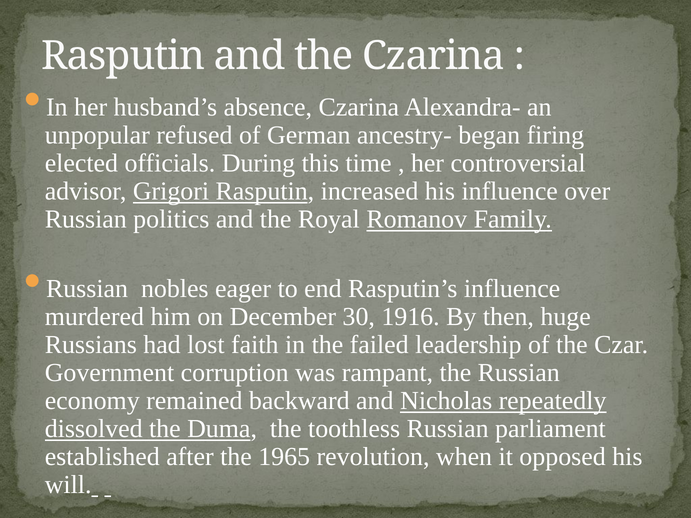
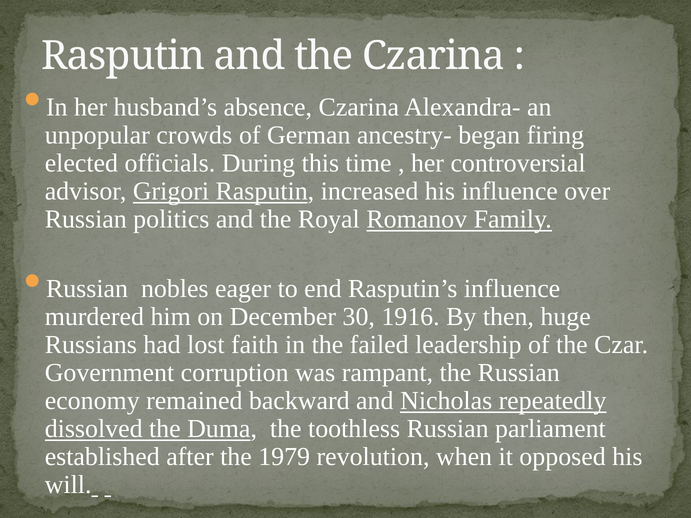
refused: refused -> crowds (194, 135)
1965: 1965 -> 1979 (284, 457)
